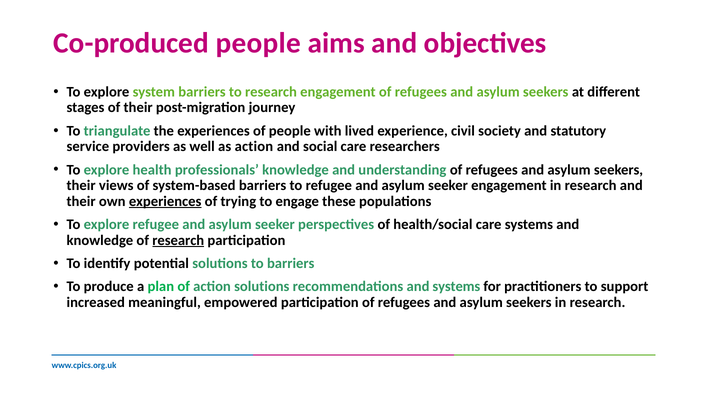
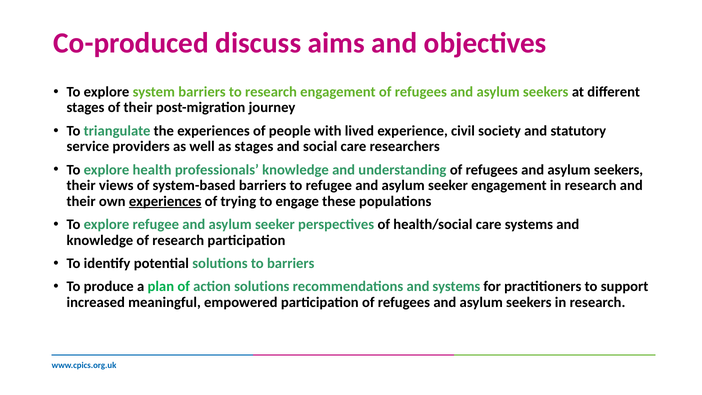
Co-produced people: people -> discuss (258, 43)
as action: action -> stages (254, 147)
research underline: present -> none (178, 240)
